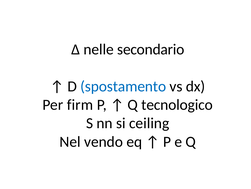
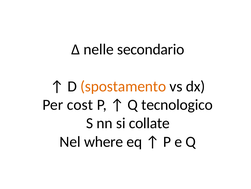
spostamento colour: blue -> orange (123, 86)
firm: firm -> cost (80, 104)
ceiling: ceiling -> collate (149, 123)
vendo: vendo -> where (104, 141)
